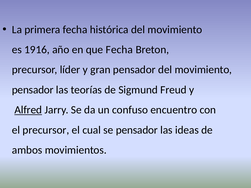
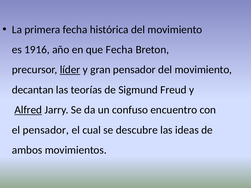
líder underline: none -> present (70, 70)
pensador: pensador -> decantan (33, 90)
el precursor: precursor -> pensador (46, 130)
se pensador: pensador -> descubre (137, 130)
